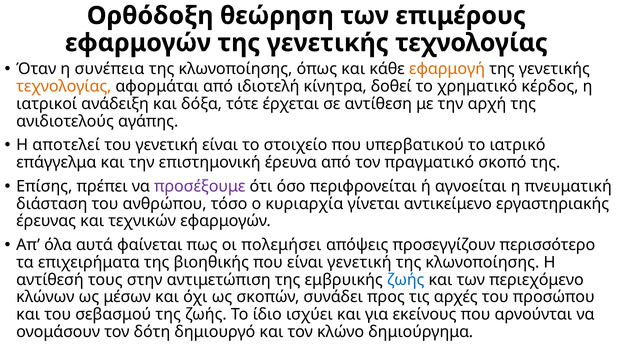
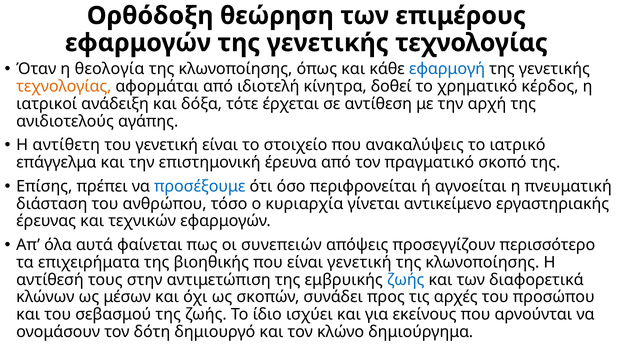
συνέπεια: συνέπεια -> θεολογία (110, 69)
εφαρμογή colour: orange -> blue (447, 69)
αποτελεί: αποτελεί -> αντίθετη (66, 145)
υπερβατικού: υπερβατικού -> ανακαλύψεις (415, 145)
προσέξουμε colour: purple -> blue (200, 186)
πολεμήσει: πολεμήσει -> συνεπειών (281, 245)
περιεχόμενο: περιεχόμενο -> διαφορετικά (536, 279)
